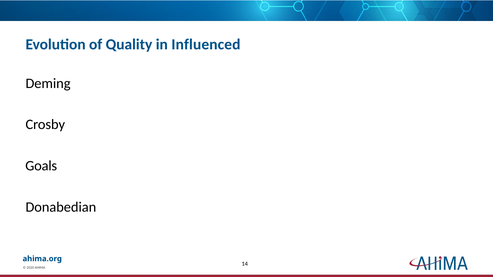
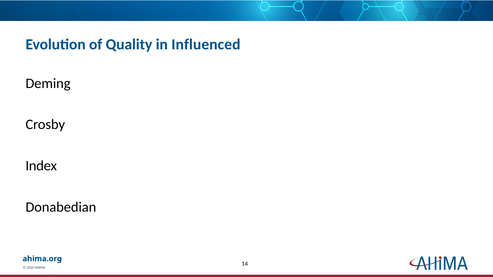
Goals: Goals -> Index (41, 166)
